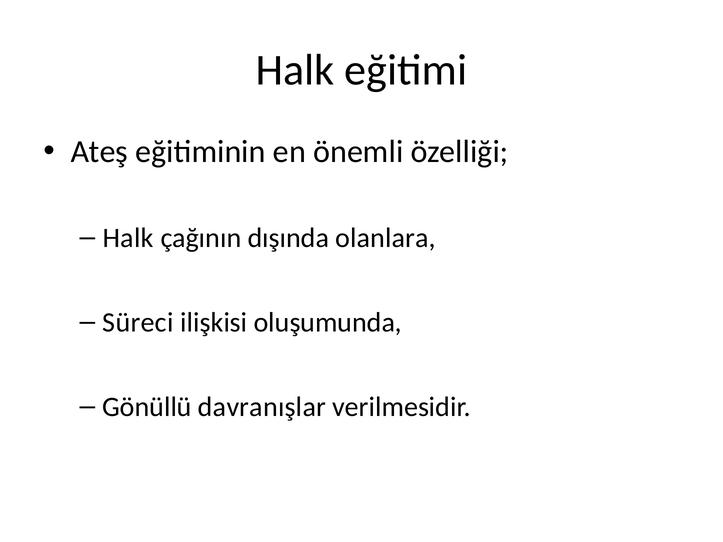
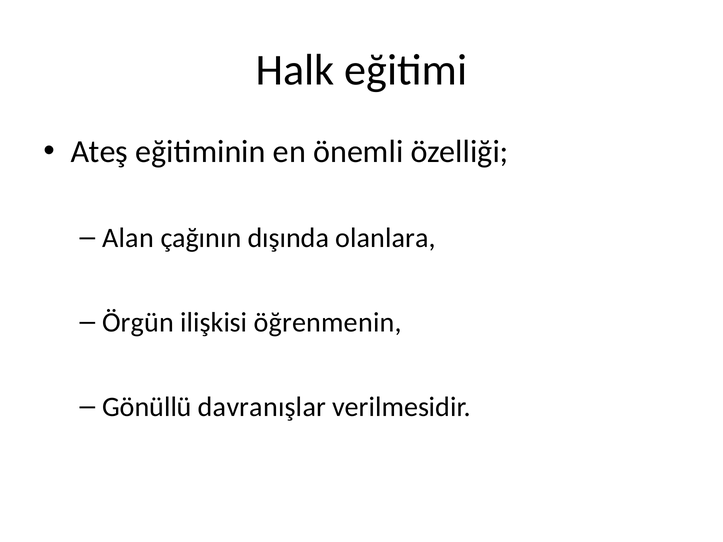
Halk: Halk -> Alan (128, 238)
Süreci: Süreci -> Örgün (138, 323)
oluşumunda: oluşumunda -> öğrenmenin (328, 323)
